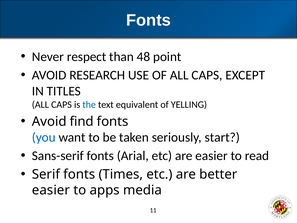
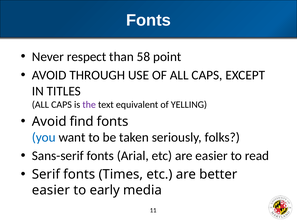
48: 48 -> 58 (143, 57)
RESEARCH: RESEARCH -> THROUGH (97, 75)
the colour: blue -> purple (89, 105)
start: start -> folks (222, 137)
apps: apps -> early (105, 190)
